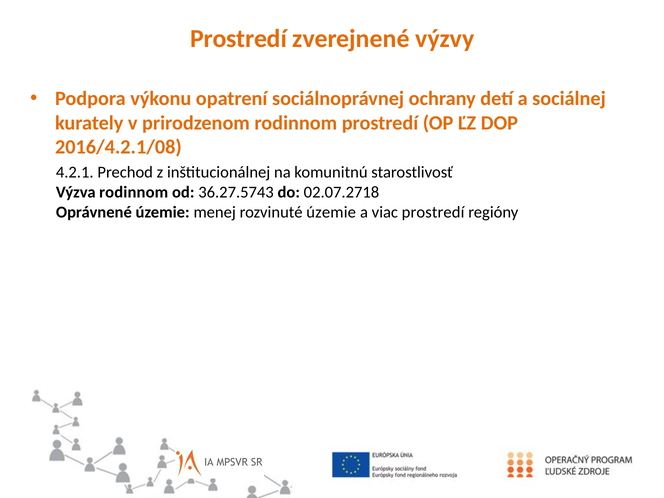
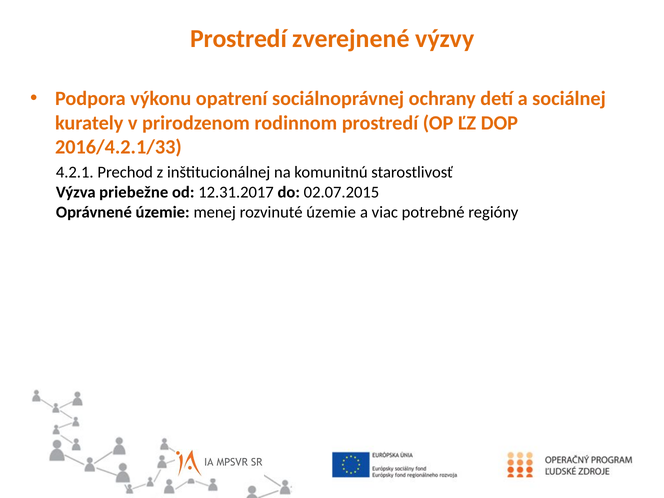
2016/4.2.1/08: 2016/4.2.1/08 -> 2016/4.2.1/33 (118, 147)
Výzva rodinnom: rodinnom -> priebežne (134, 192)
36.27.5743: 36.27.5743 -> 12.31.2017 (236, 192)
02.07.2718: 02.07.2718 -> 02.07.2015 (341, 192)
viac prostredí: prostredí -> potrebné (433, 212)
